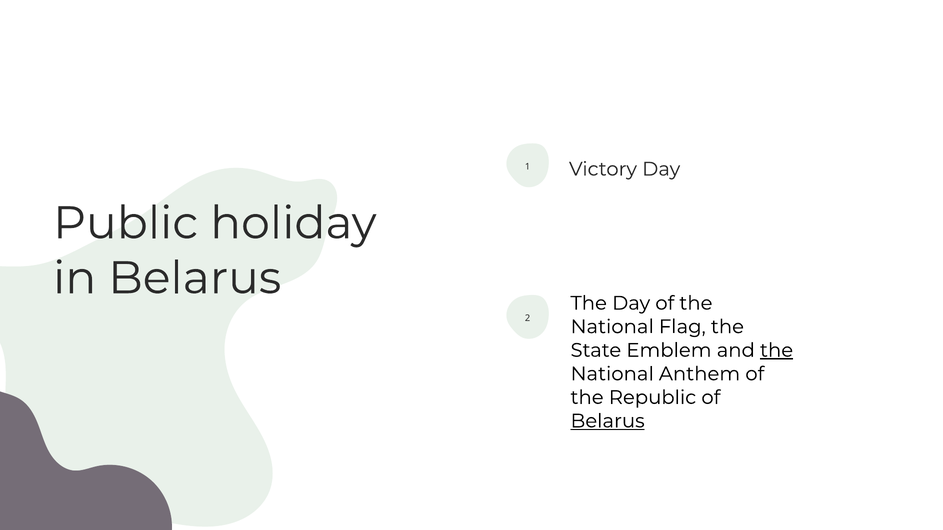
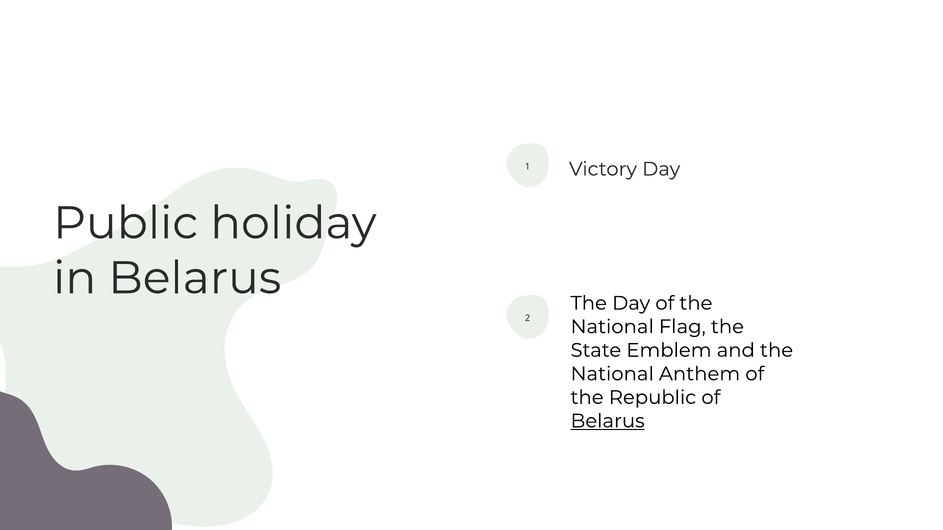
the underline: present -> none (777, 351)
